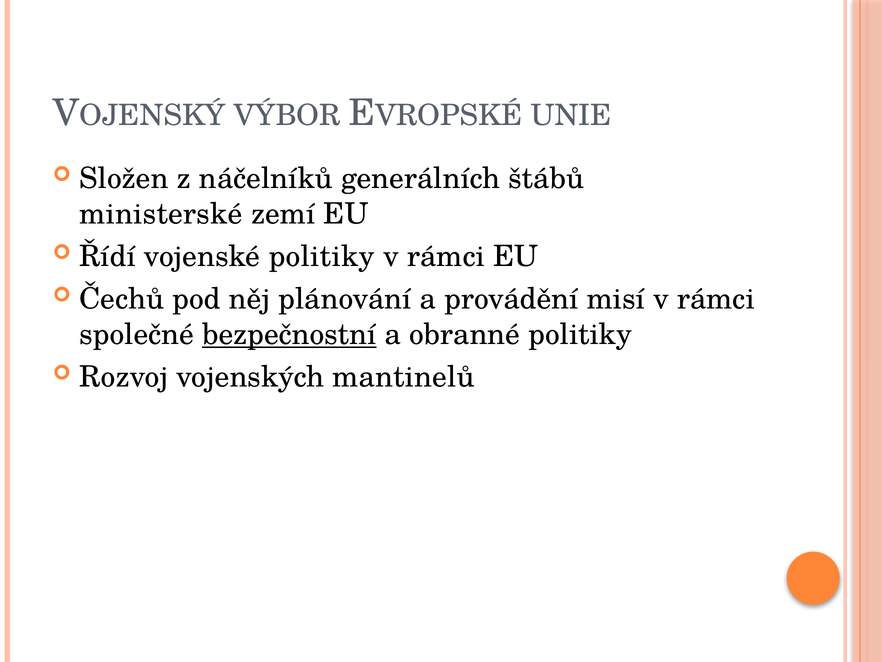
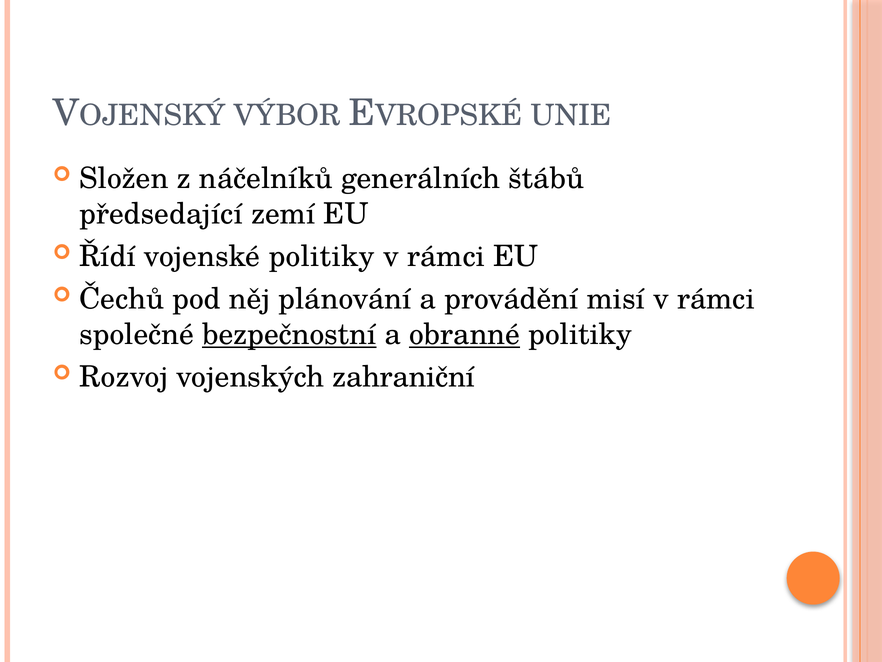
ministerské: ministerské -> předsedající (161, 214)
obranné underline: none -> present (465, 334)
mantinelů: mantinelů -> zahraniční (404, 377)
